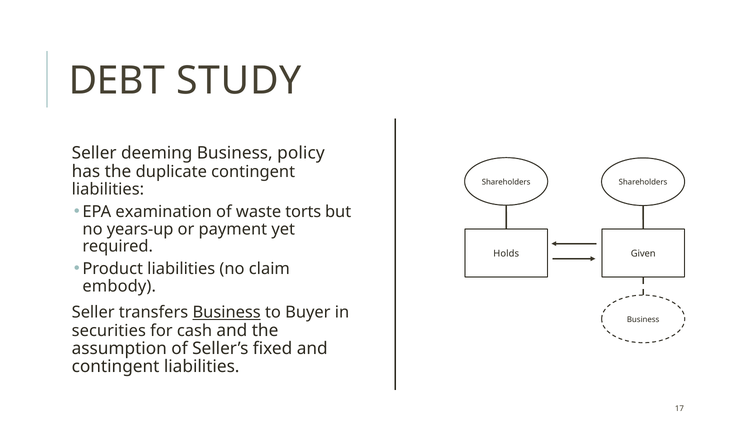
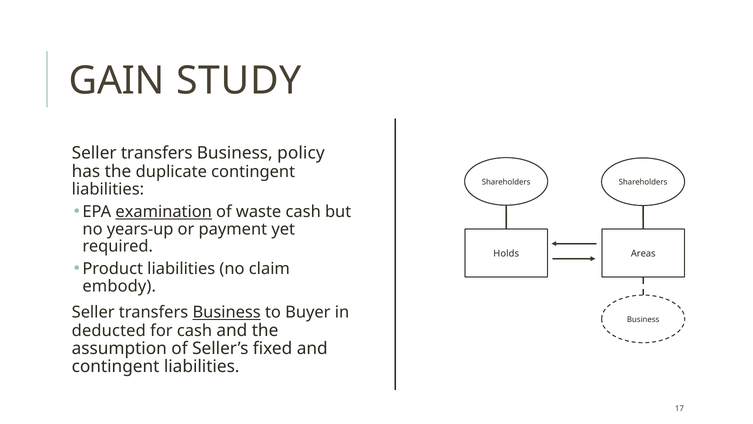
DEBT: DEBT -> GAIN (117, 81)
deeming: deeming -> transfers (157, 153)
examination underline: none -> present (164, 211)
waste torts: torts -> cash (303, 211)
Given: Given -> Areas (643, 253)
securities: securities -> deducted (109, 330)
